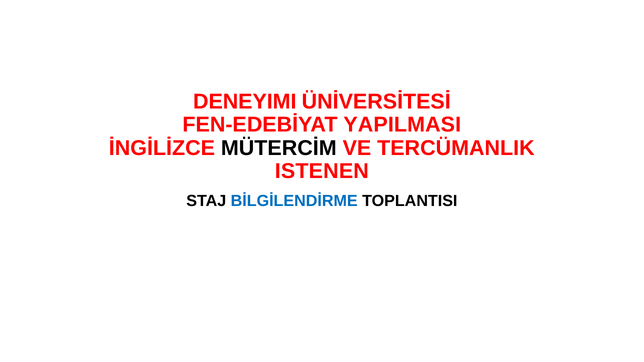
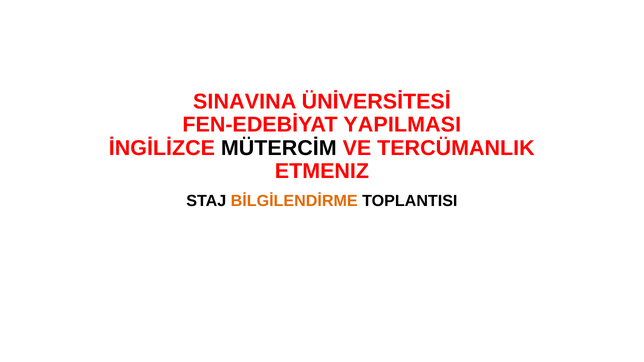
DENEYIMI: DENEYIMI -> SINAVINA (245, 102)
ISTENEN: ISTENEN -> ETMENIZ (322, 171)
BİLGİLENDİRME colour: blue -> orange (294, 201)
